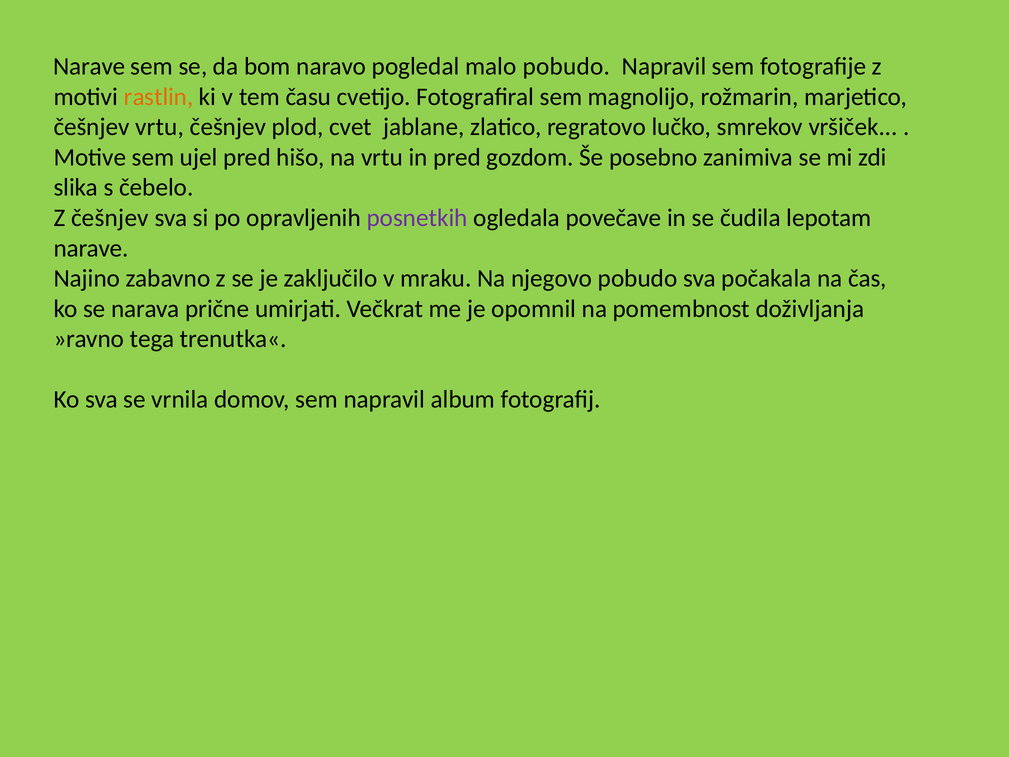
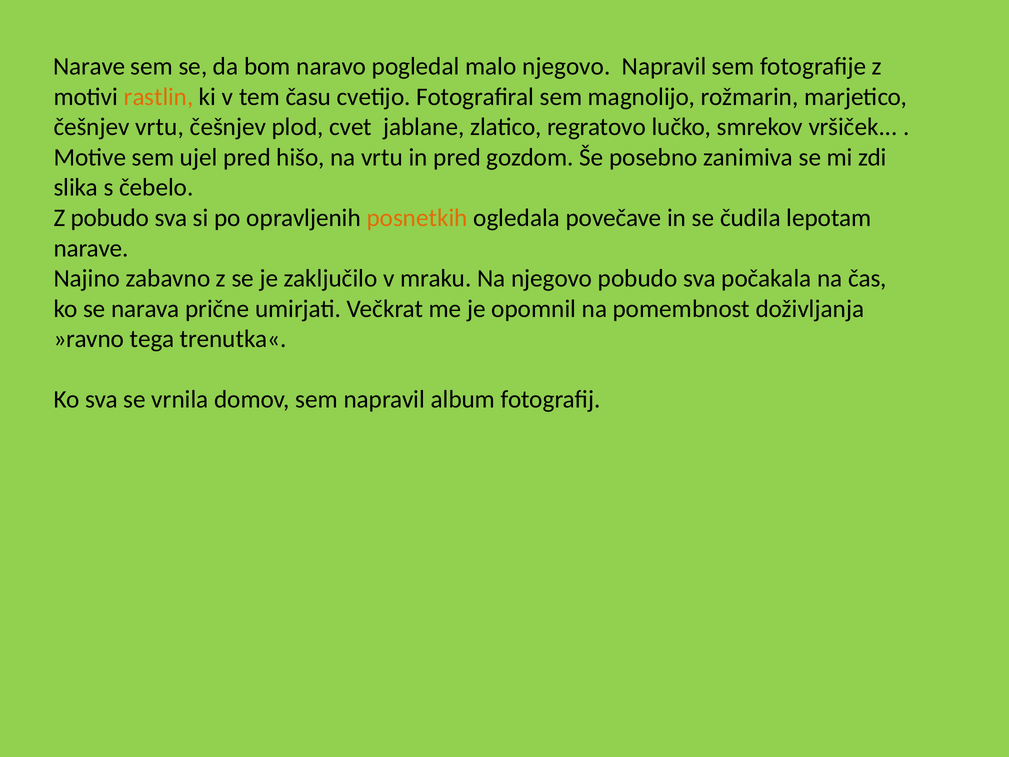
malo pobudo: pobudo -> njegovo (566, 66)
Z češnjev: češnjev -> pobudo (110, 218)
posnetkih colour: purple -> orange (417, 218)
